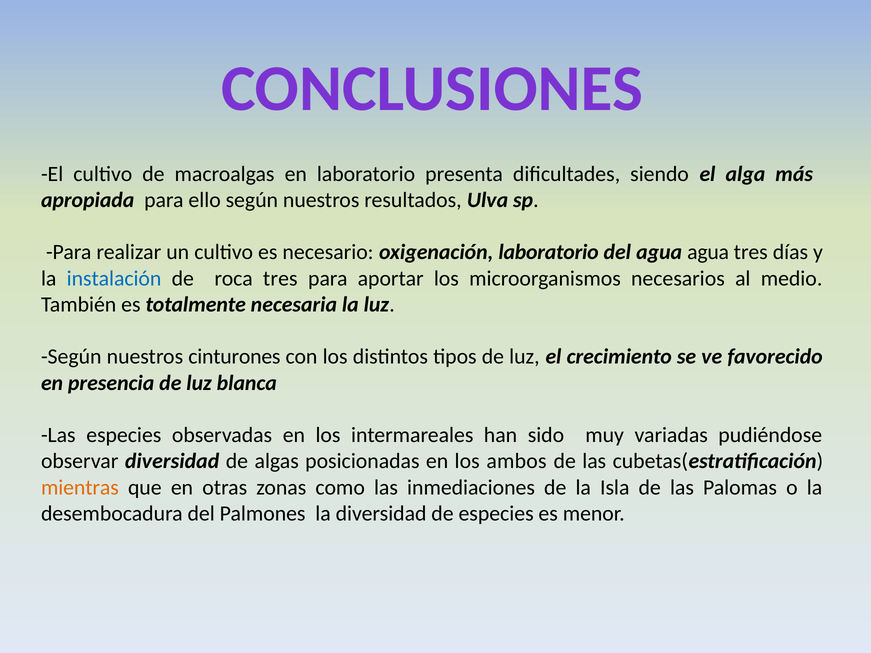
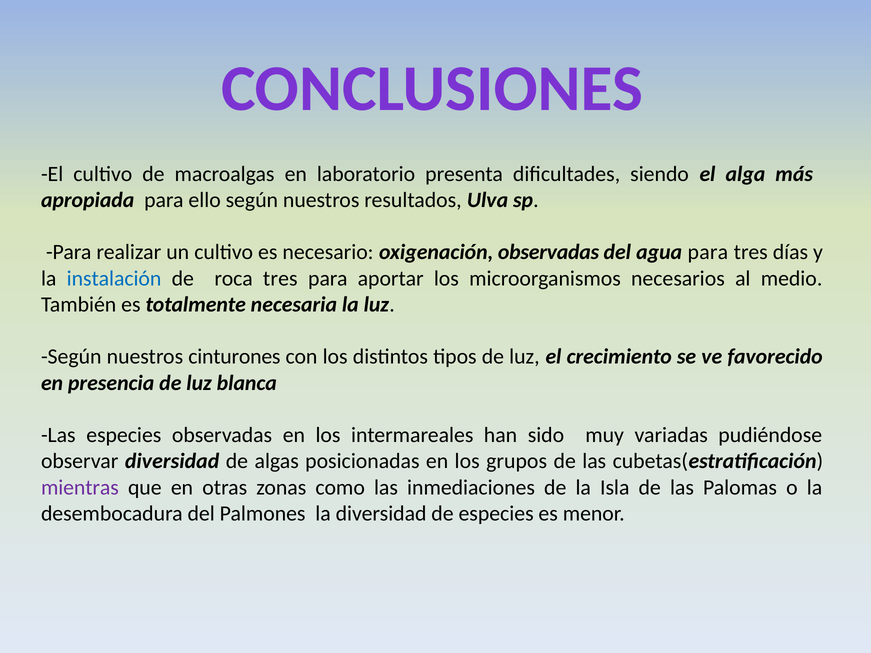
oxigenación laboratorio: laboratorio -> observadas (549, 252)
agua agua: agua -> para (708, 252)
ambos: ambos -> grupos (517, 461)
mientras colour: orange -> purple (80, 488)
